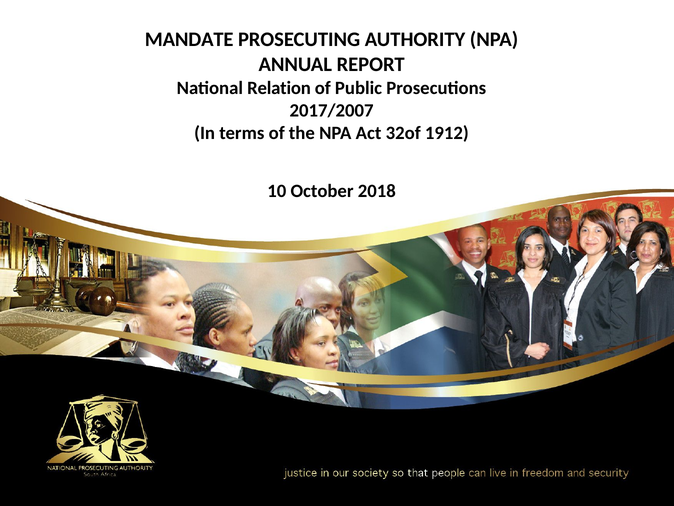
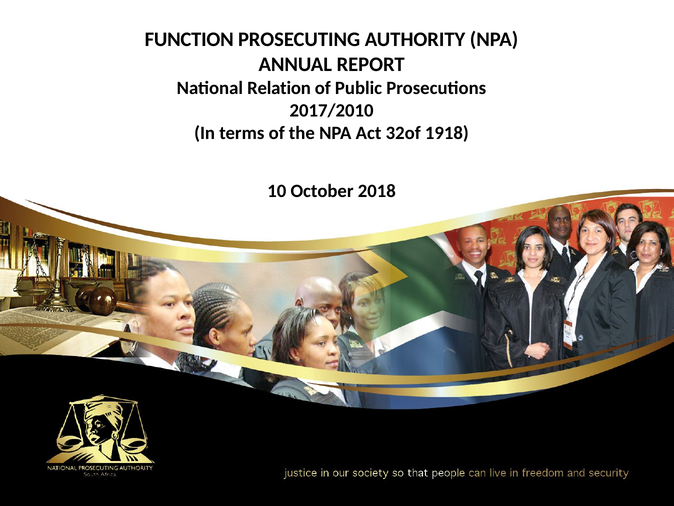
MANDATE: MANDATE -> FUNCTION (189, 40)
2017/2007: 2017/2007 -> 2017/2010 (332, 110)
1912: 1912 -> 1918 (447, 133)
